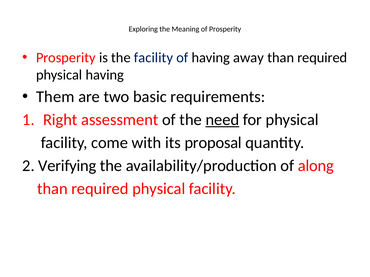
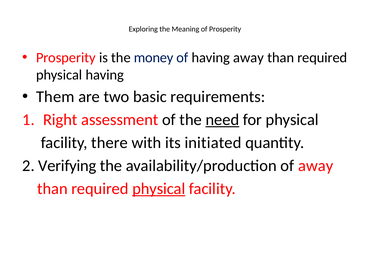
the facility: facility -> money (154, 58)
come: come -> there (110, 143)
proposal: proposal -> initiated (213, 143)
of along: along -> away (316, 166)
physical underline: none -> present (159, 189)
